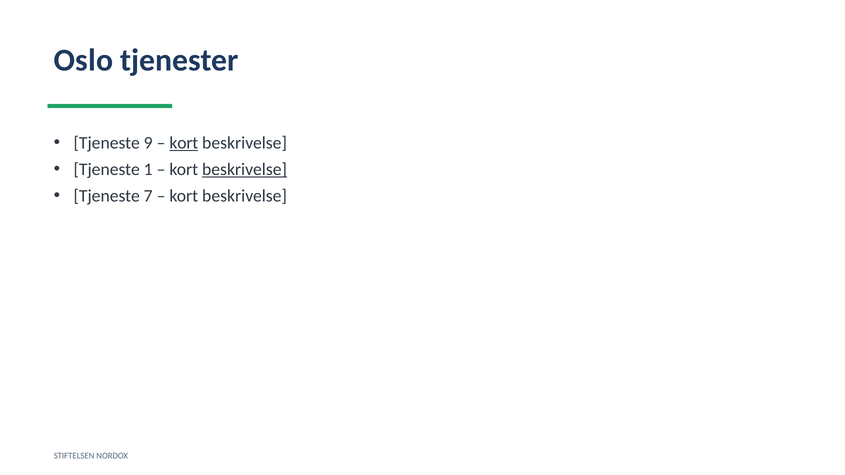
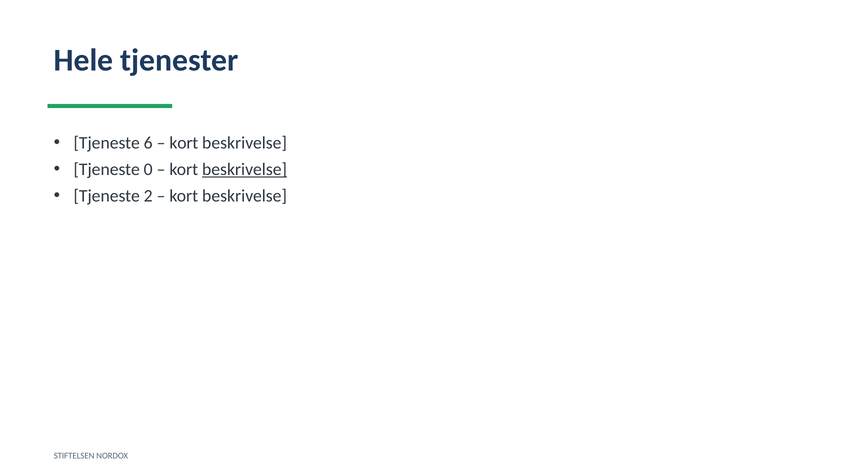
Oslo: Oslo -> Hele (83, 60)
9: 9 -> 6 (148, 143)
kort underline: present -> none (184, 143)
1: 1 -> 0 (148, 170)
7: 7 -> 2 (148, 196)
